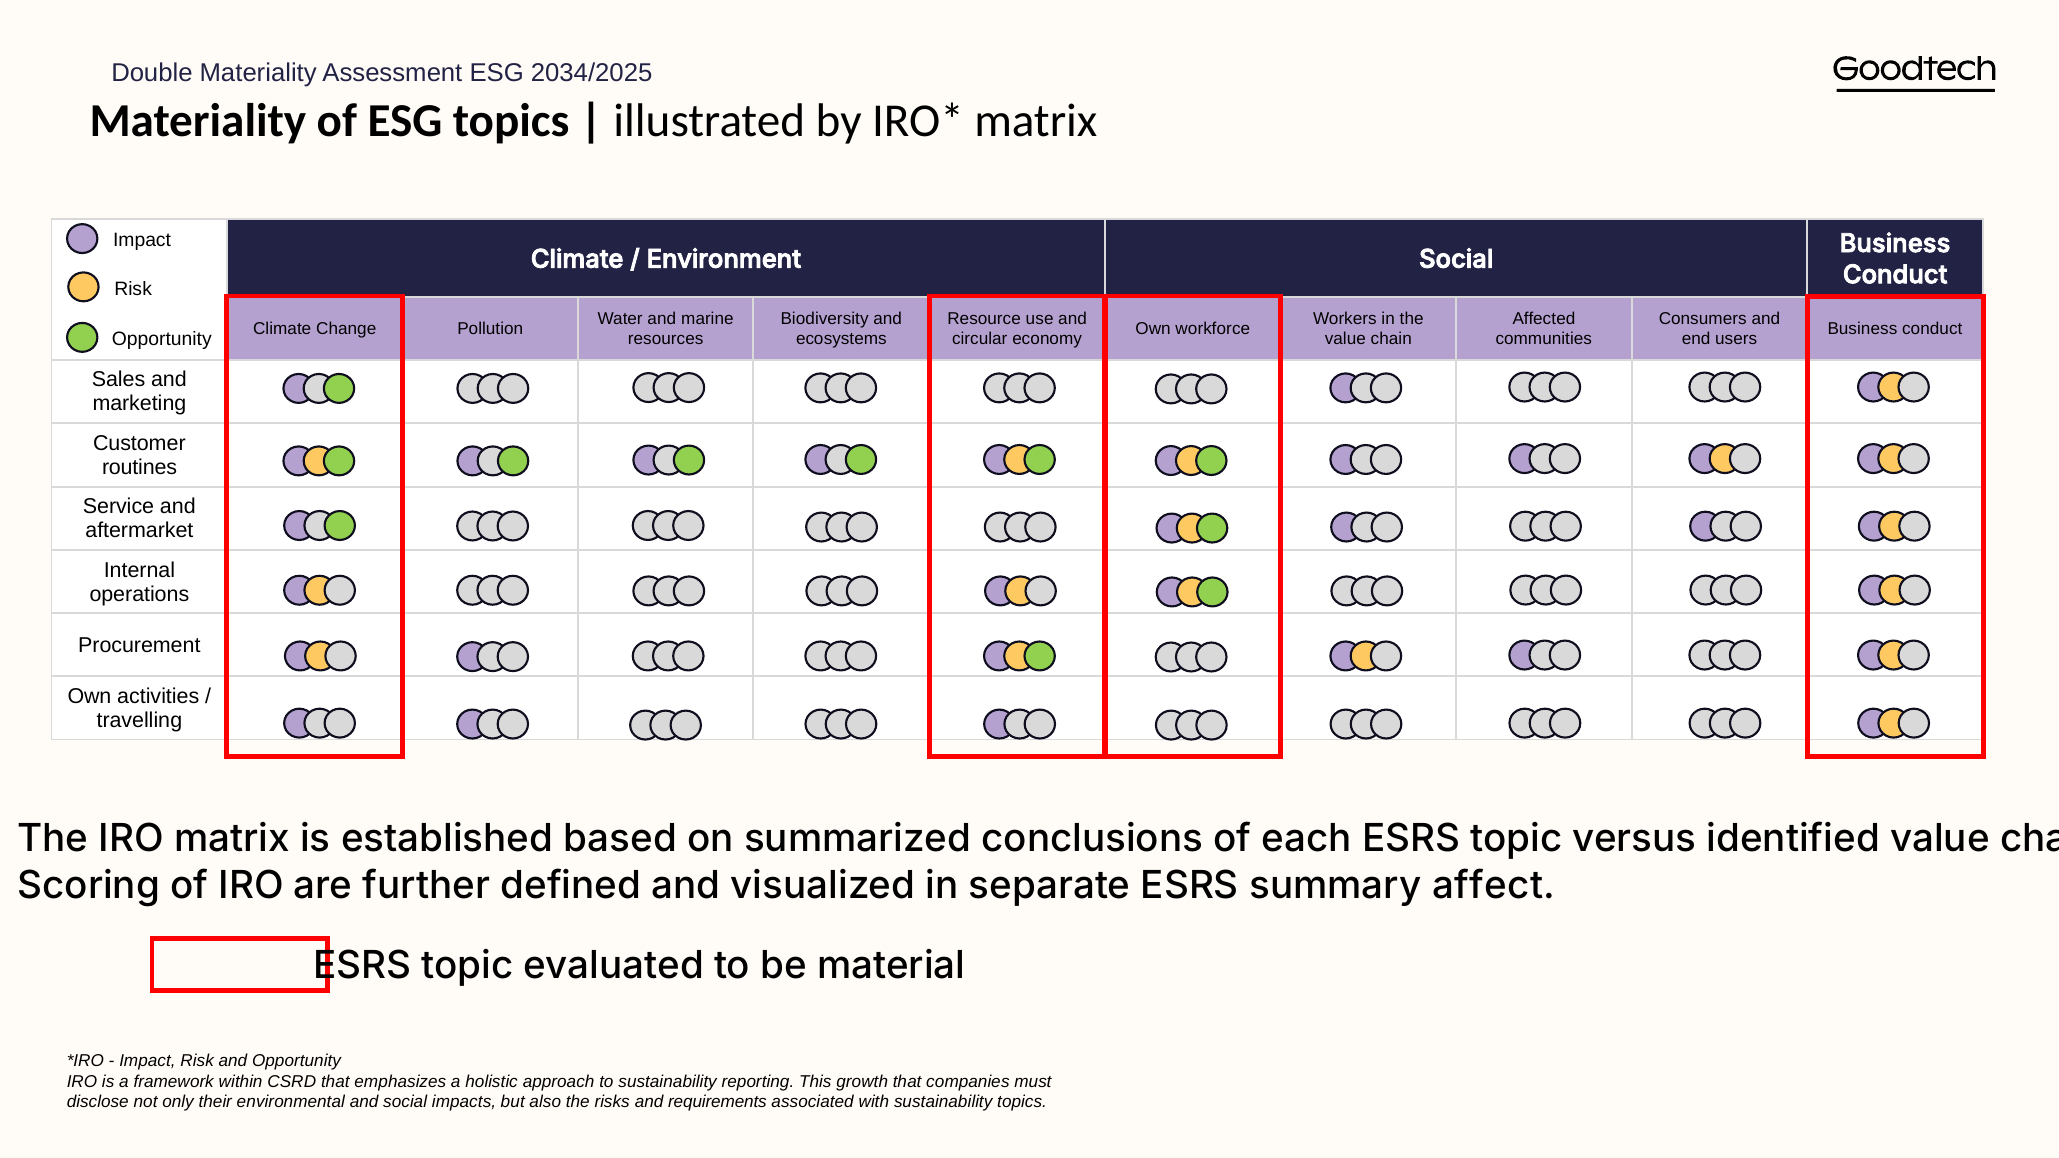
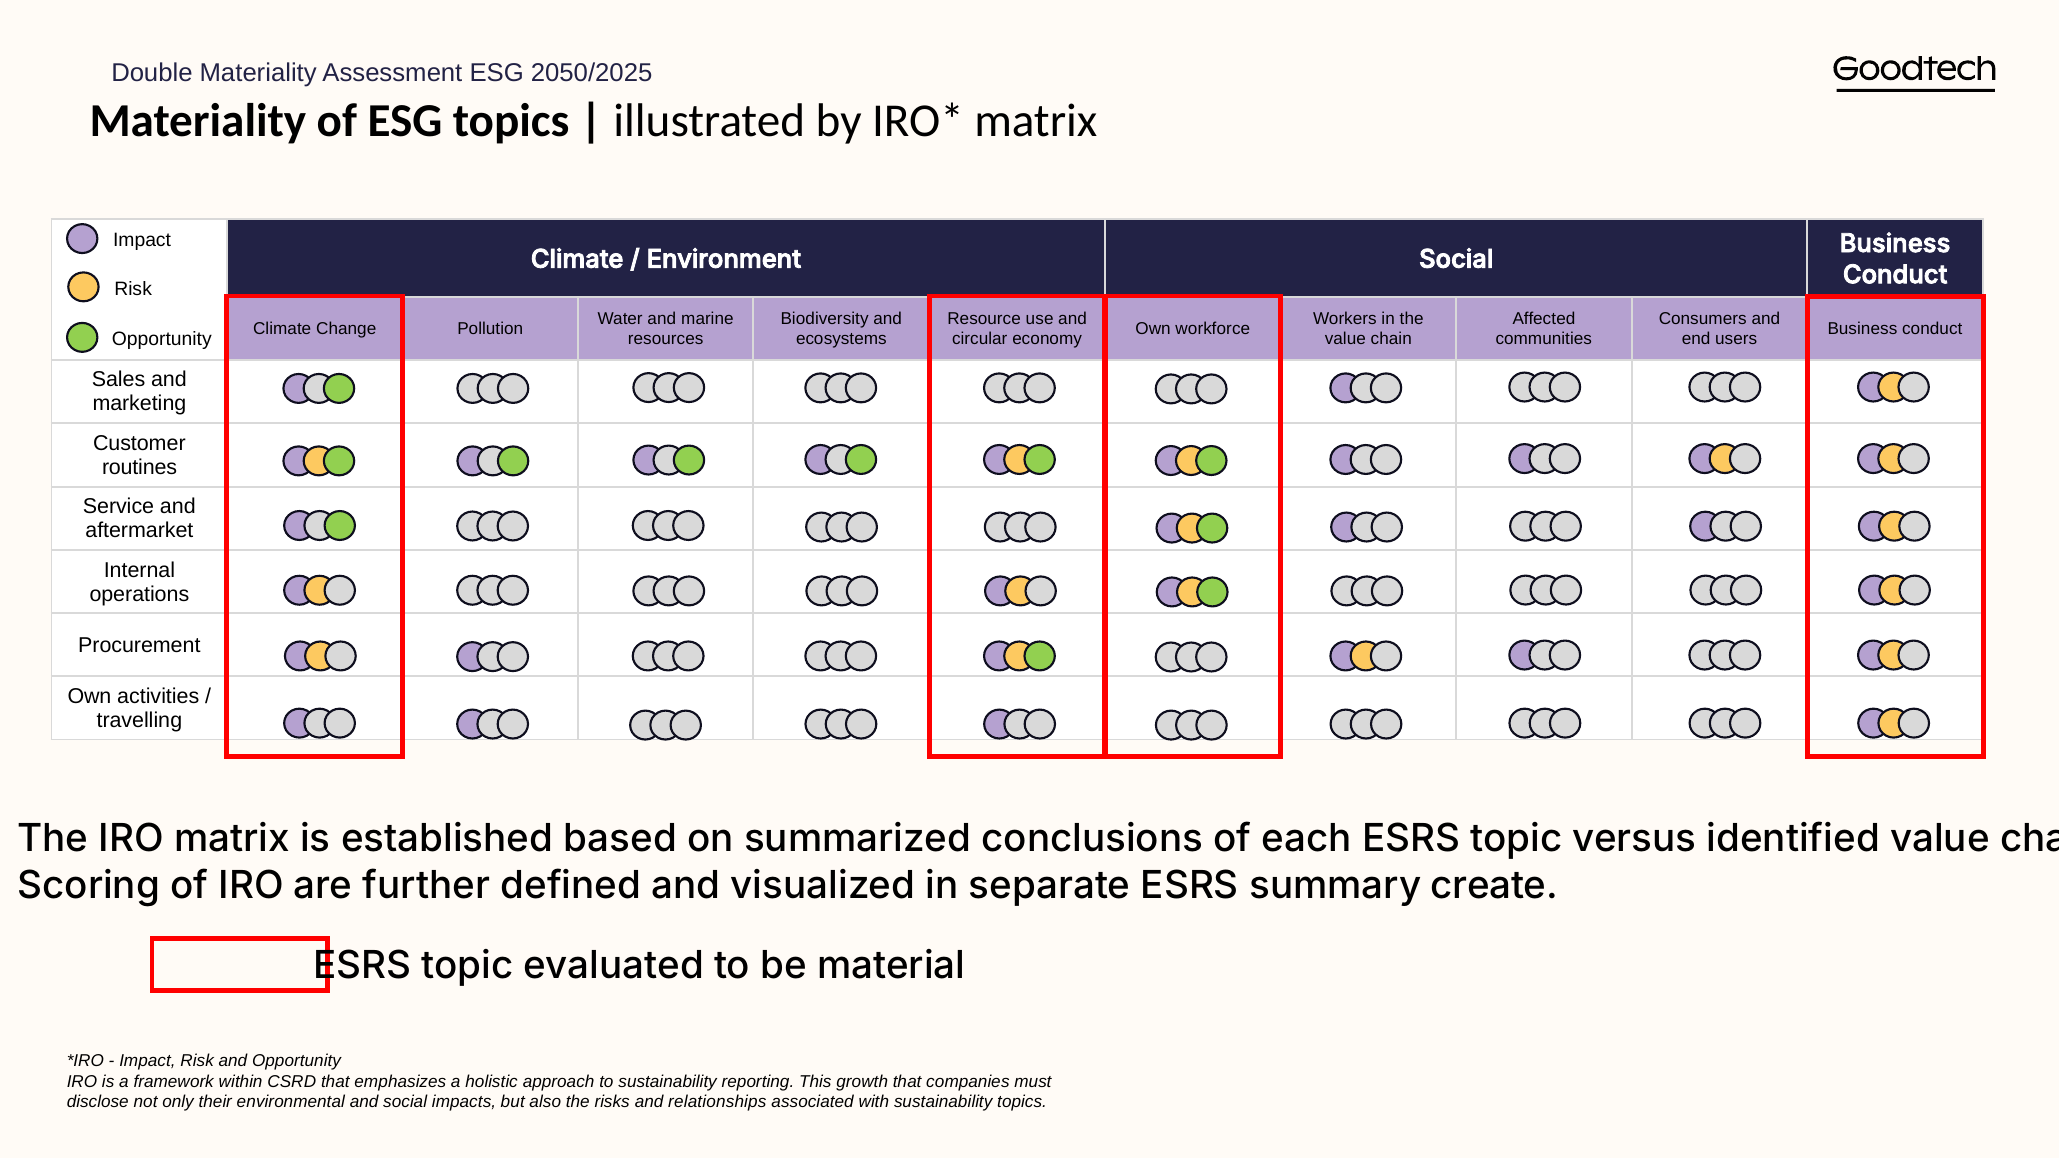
2034/2025: 2034/2025 -> 2050/2025 (592, 73)
affect: affect -> create (1494, 885)
requirements: requirements -> relationships (717, 1102)
